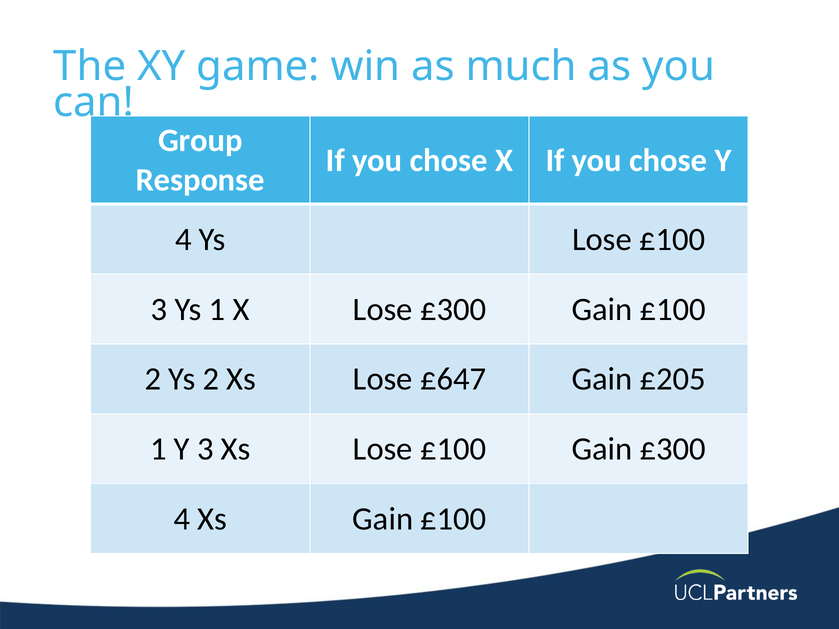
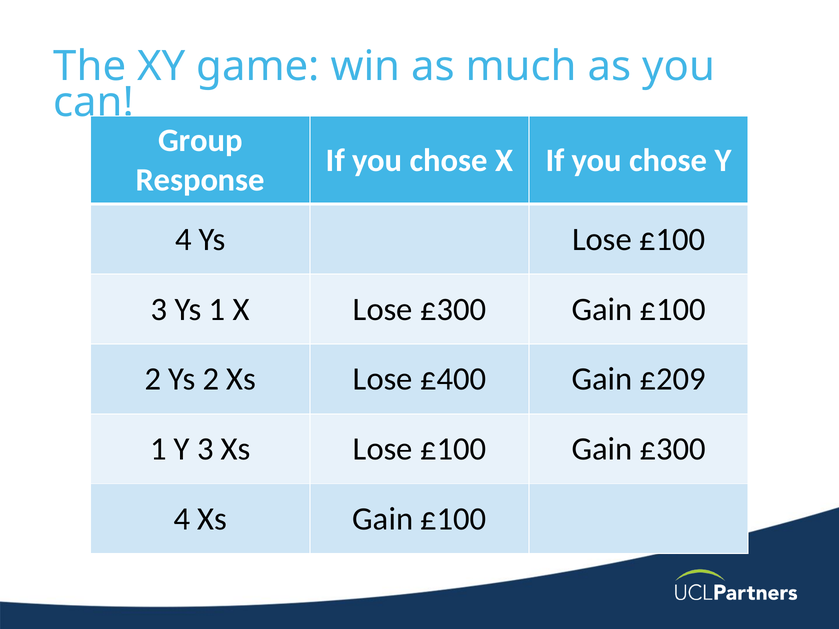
£647: £647 -> £400 (453, 379)
£205: £205 -> £209 (673, 379)
